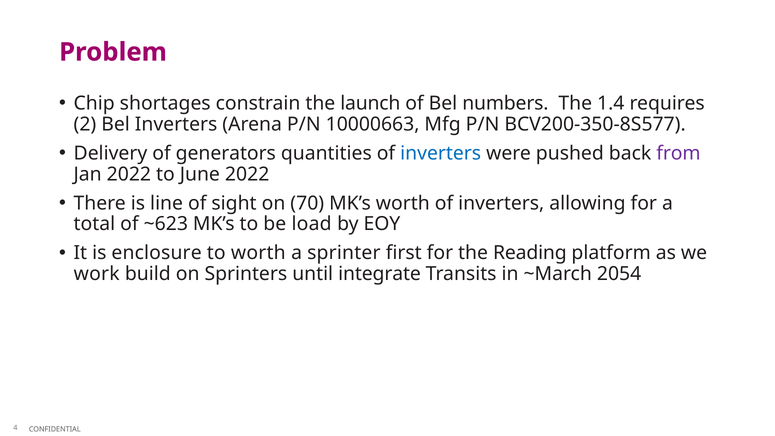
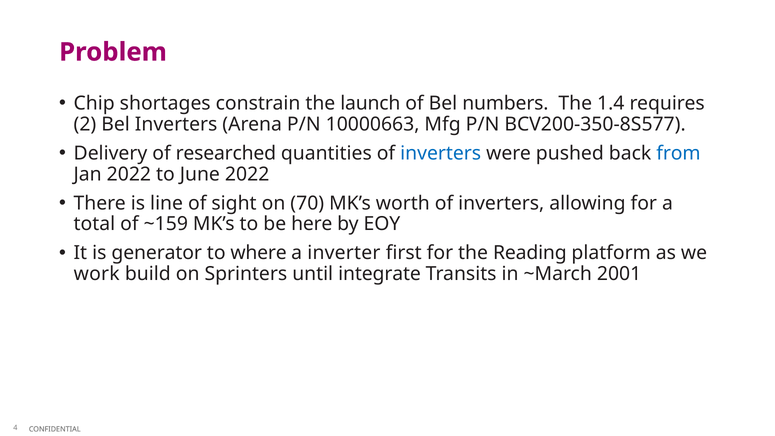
generators: generators -> researched (226, 153)
from colour: purple -> blue (678, 153)
~623: ~623 -> ~159 (166, 224)
load: load -> here (312, 224)
enclosure: enclosure -> generator (157, 253)
to worth: worth -> where (259, 253)
sprinter: sprinter -> inverter (344, 253)
2054: 2054 -> 2001 (619, 274)
